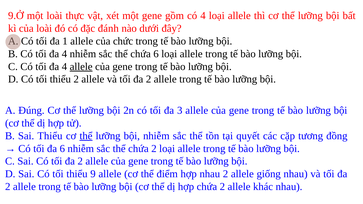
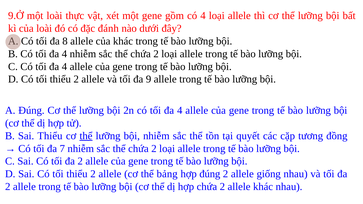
1: 1 -> 8 (65, 41)
của chức: chức -> khác (123, 41)
6: 6 -> 2 (156, 54)
allele underline: present -> none (81, 67)
2: 2 -> 9 (149, 79)
3: 3 -> 4 (180, 111)
đa 6: 6 -> 7 (62, 149)
9: 9 -> 2 (93, 174)
điểm: điểm -> bảng (167, 174)
hợp nhau: nhau -> đúng (210, 174)
